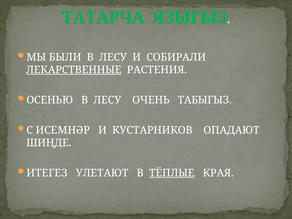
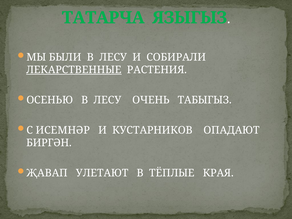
ШИҢДЕ: ШИҢДЕ -> БИРГӘН (49, 143)
ИТЕГЕЗ: ИТЕГЕЗ -> ҖАВАП (47, 173)
ТЁПЛЫЕ underline: present -> none (172, 173)
